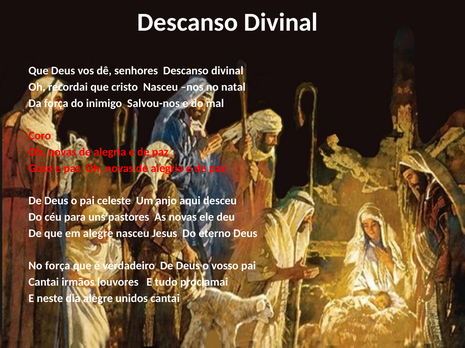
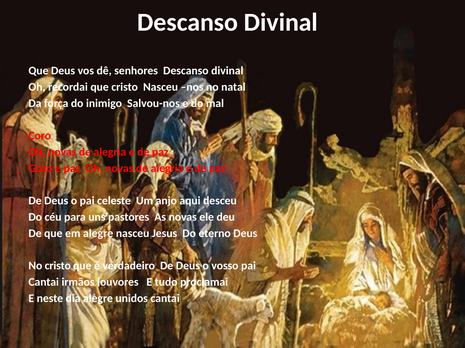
No força: força -> cristo (58, 266)
